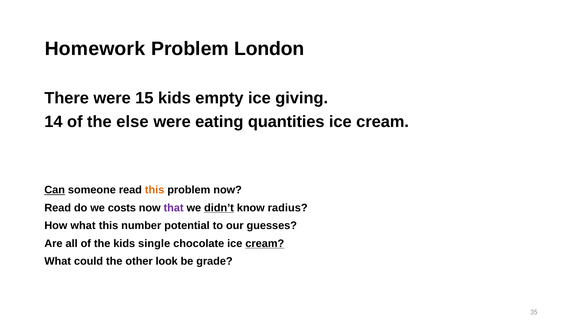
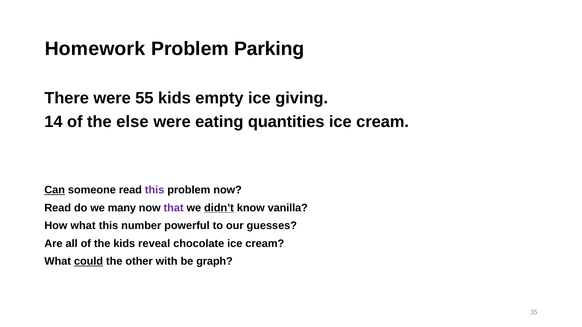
London: London -> Parking (269, 49)
15: 15 -> 55 (144, 98)
this colour: orange -> purple (155, 190)
costs: costs -> many (122, 208)
radius: radius -> vanilla (288, 208)
potential: potential -> powerful (187, 226)
single: single -> reveal (154, 244)
cream underline: present -> none (265, 244)
could underline: none -> present (89, 262)
look: look -> with (167, 262)
grade: grade -> graph (214, 262)
